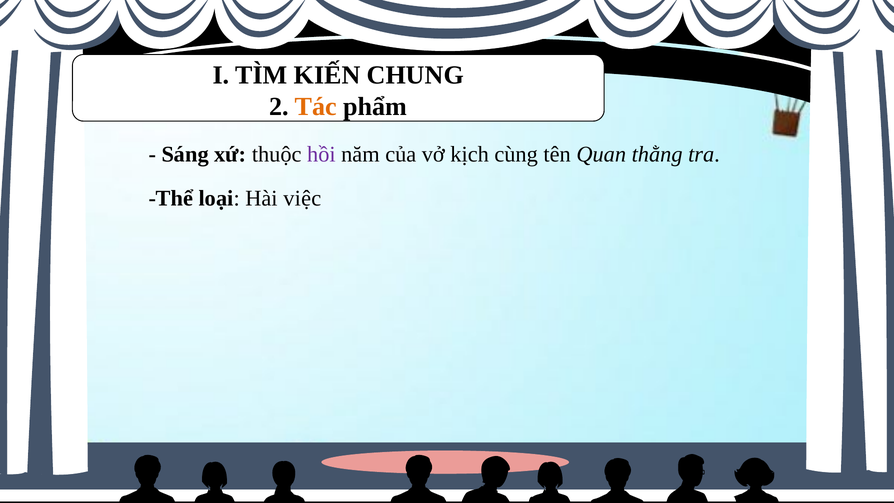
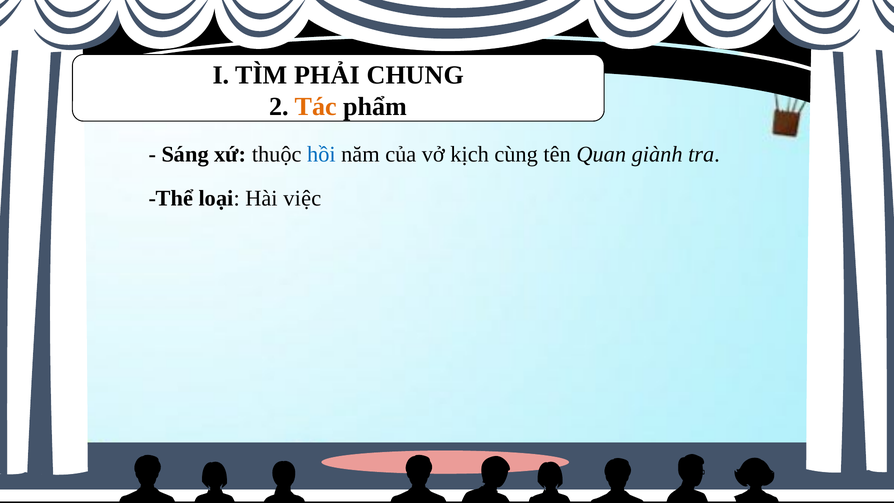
KIẾN: KIẾN -> PHẢI (327, 75)
hồi colour: purple -> blue (321, 154)
thằng: thằng -> giành (657, 154)
